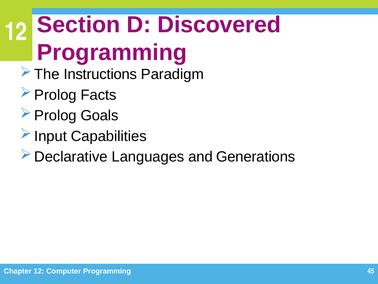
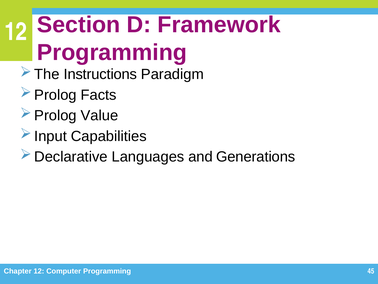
Discovered: Discovered -> Framework (219, 25)
Goals: Goals -> Value (99, 115)
